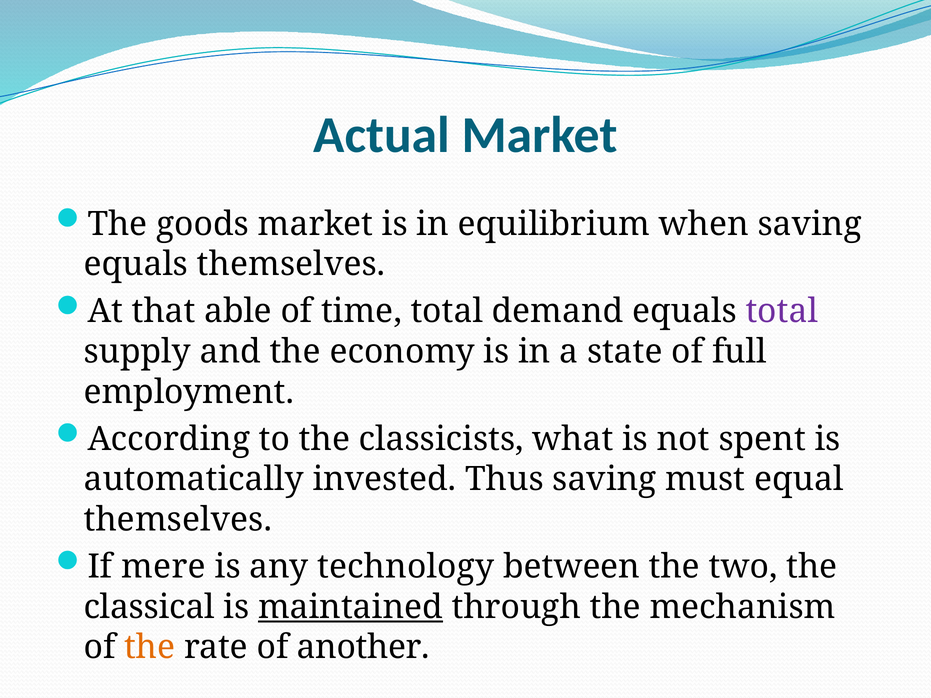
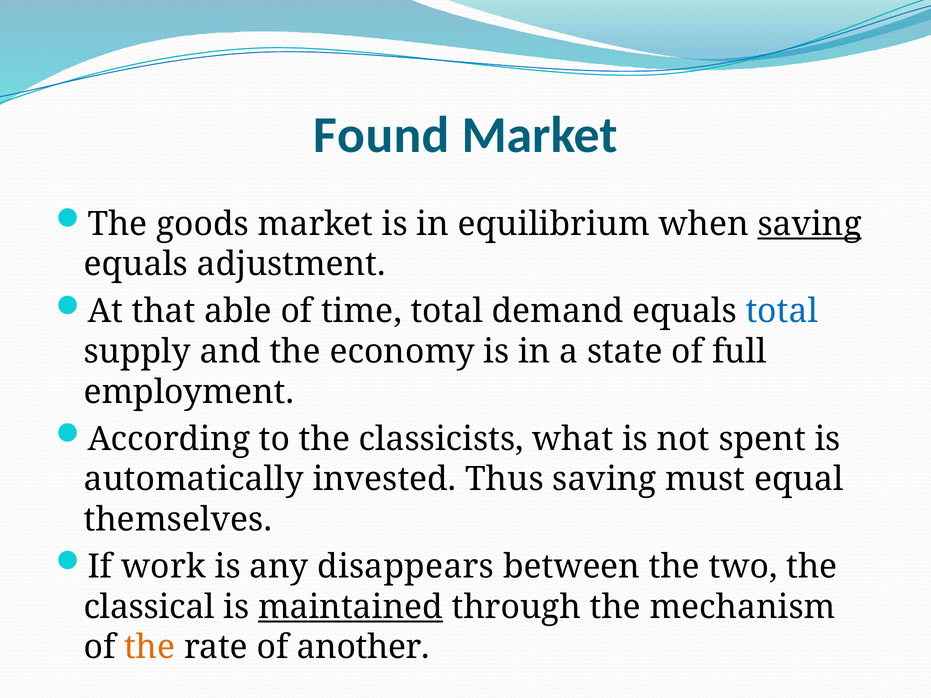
Actual: Actual -> Found (381, 135)
saving underline: none -> present (810, 224)
equals themselves: themselves -> adjustment (291, 264)
total colour: purple -> blue (782, 311)
mere: mere -> work (163, 567)
technology: technology -> disappears (406, 567)
